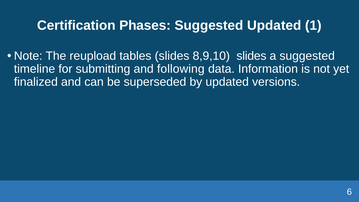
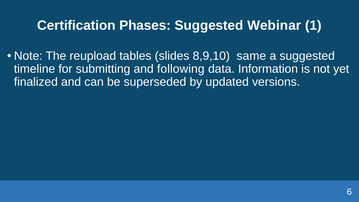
Suggested Updated: Updated -> Webinar (274, 25)
8,9,10 slides: slides -> same (251, 56)
